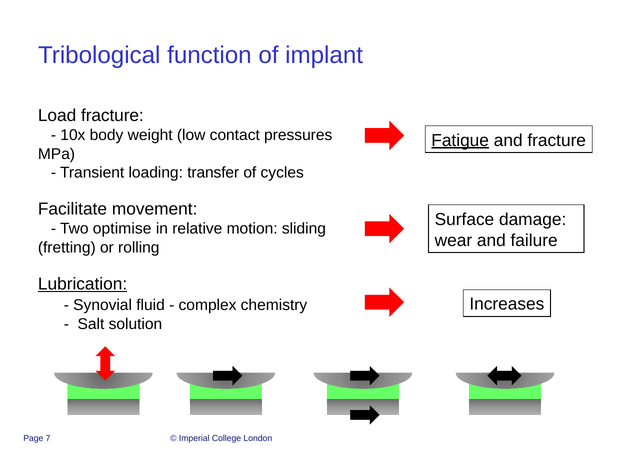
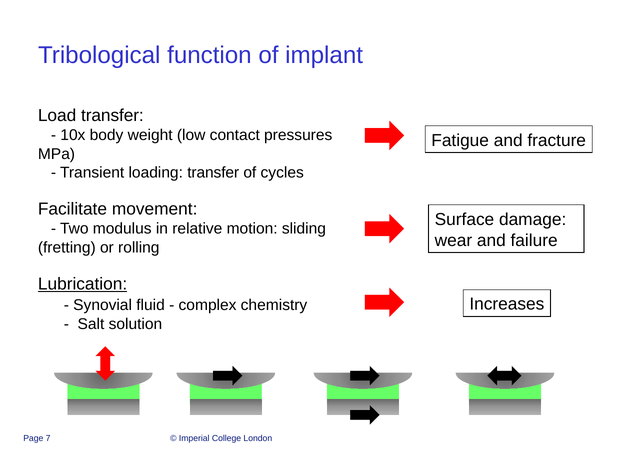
Load fracture: fracture -> transfer (112, 116)
Fatigue underline: present -> none (460, 140)
optimise: optimise -> modulus (122, 228)
